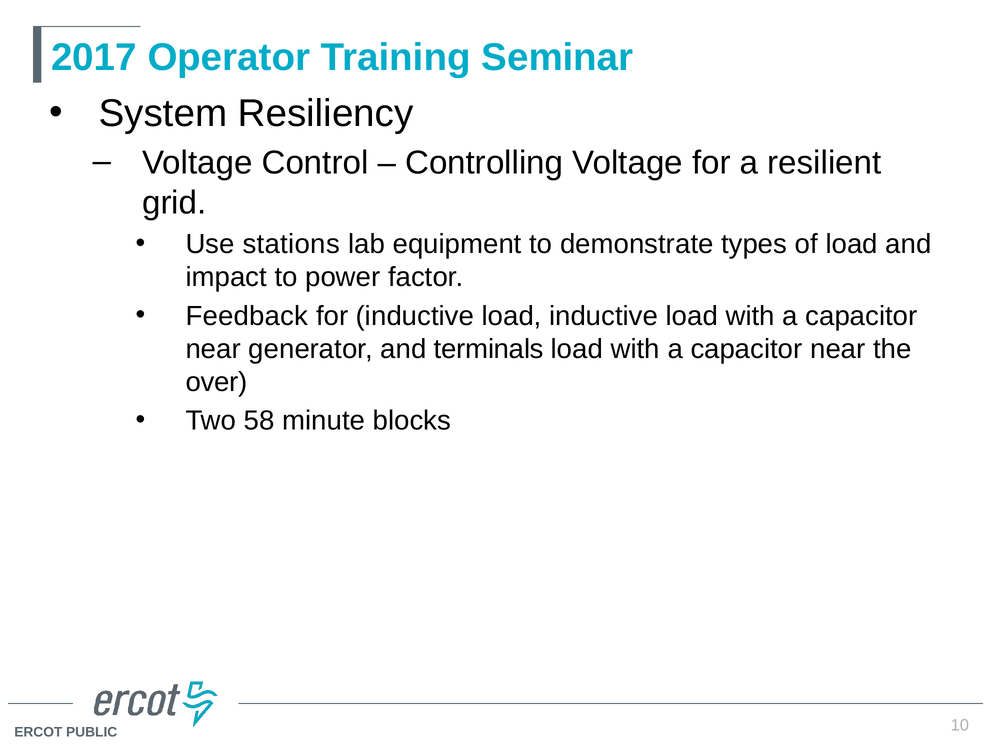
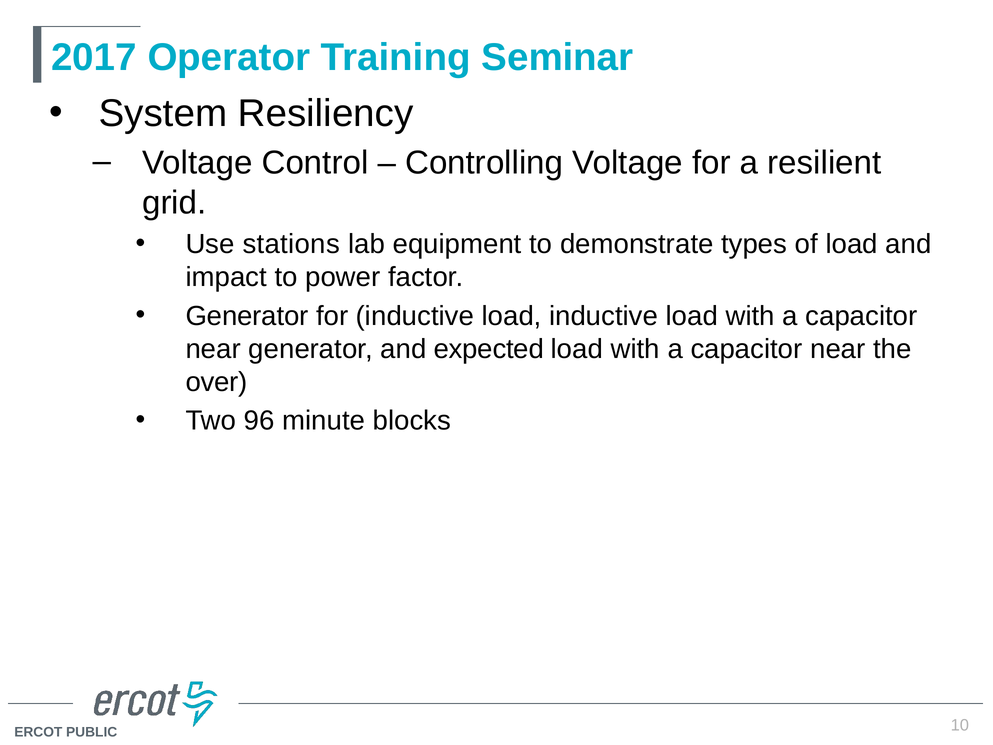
Feedback: Feedback -> Generator (247, 316)
terminals: terminals -> expected (489, 349)
58: 58 -> 96 (259, 421)
